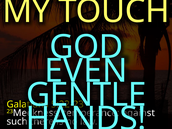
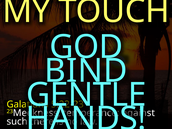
EVEN: EVEN -> BIND (86, 71)
